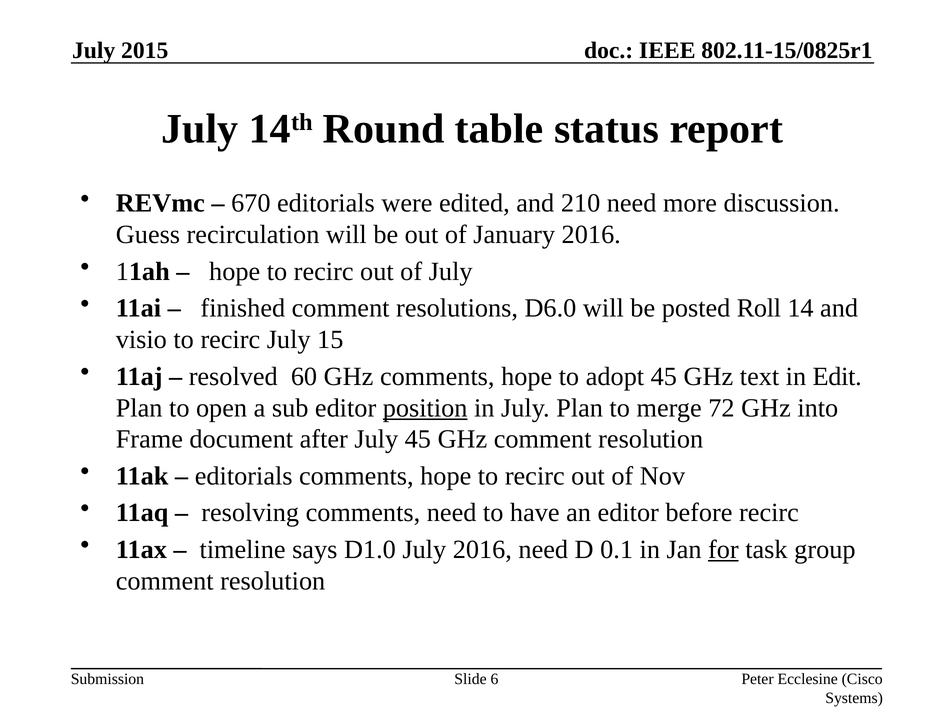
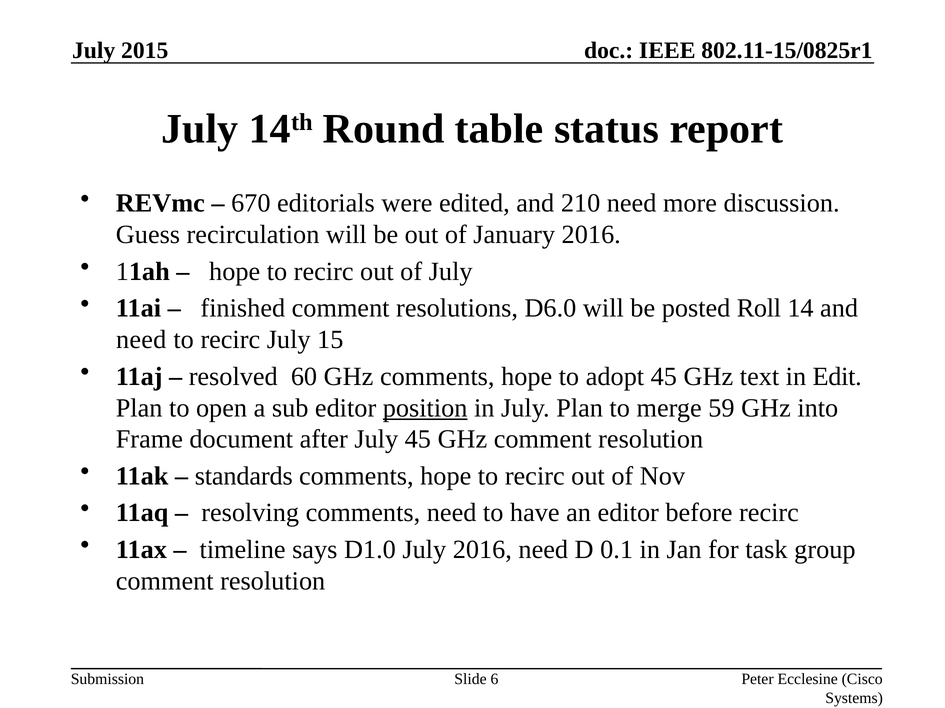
visio: visio -> need (141, 340)
72: 72 -> 59 (721, 408)
editorials: editorials -> standards (244, 477)
for underline: present -> none (723, 550)
